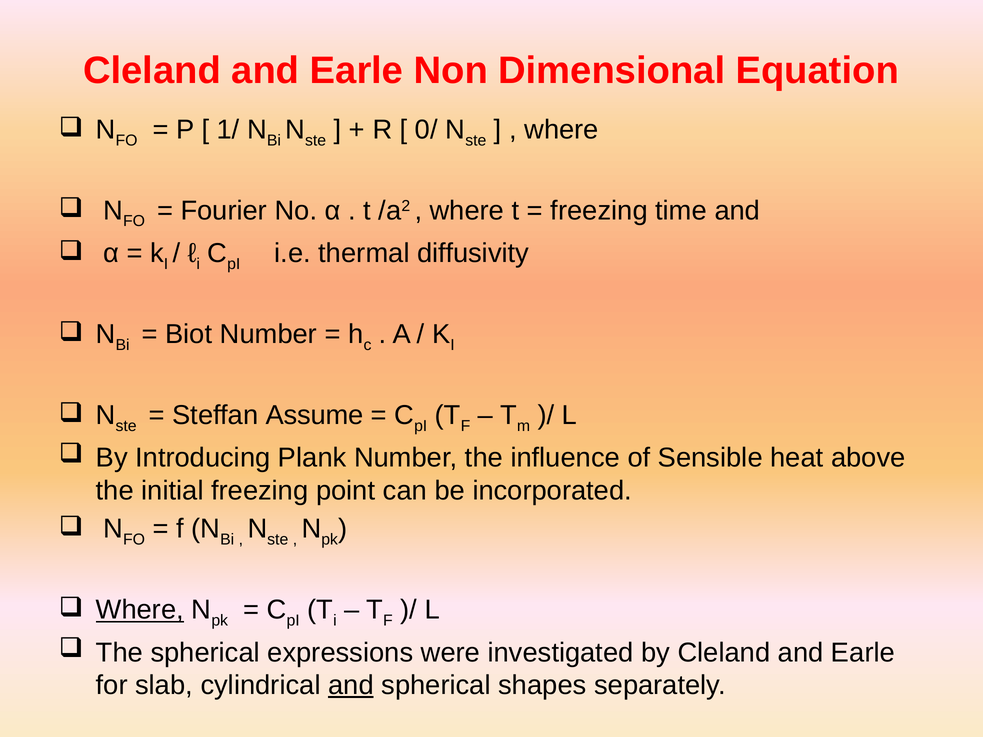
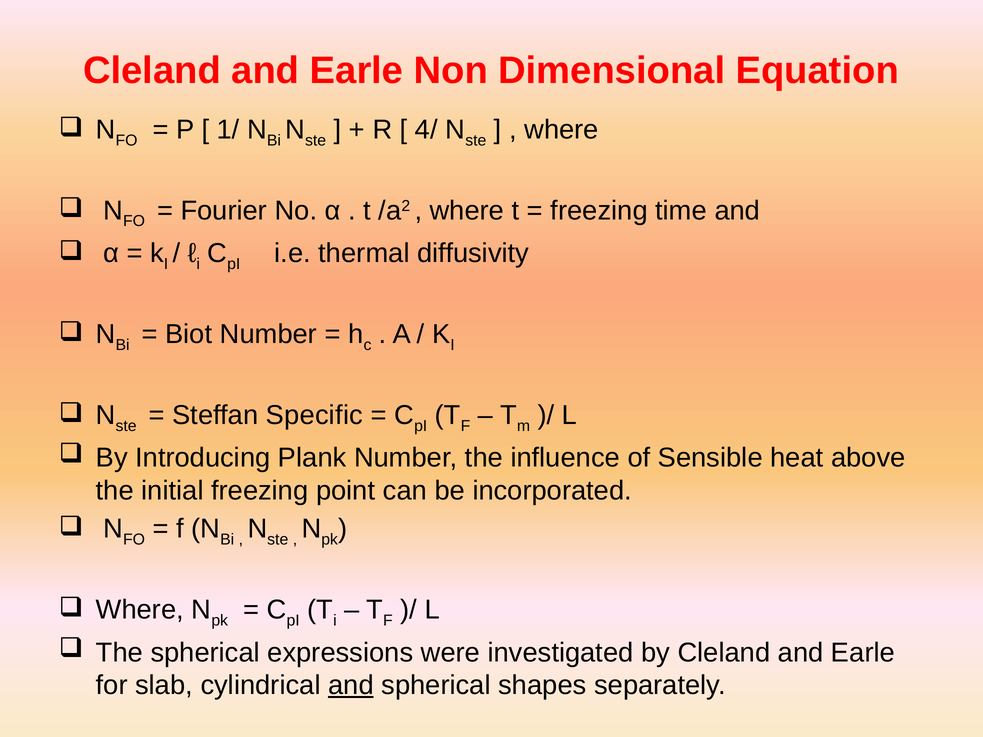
0/: 0/ -> 4/ (426, 130)
Assume: Assume -> Specific (314, 415)
Where underline: present -> none (140, 610)
